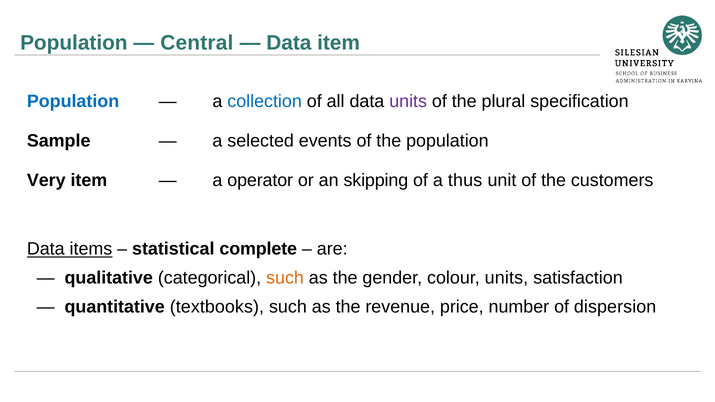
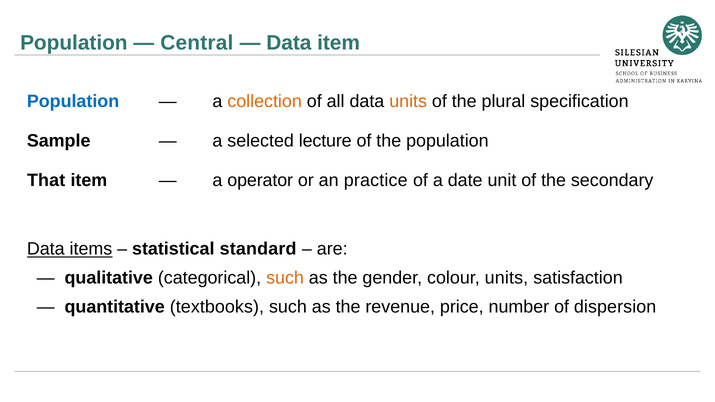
collection colour: blue -> orange (265, 101)
units colour: purple -> orange (408, 101)
events: events -> lecture (325, 141)
Very: Very -> That (46, 181)
skipping: skipping -> practice (376, 181)
thus: thus -> date (465, 181)
customers: customers -> secondary (612, 181)
complete: complete -> standard (258, 249)
